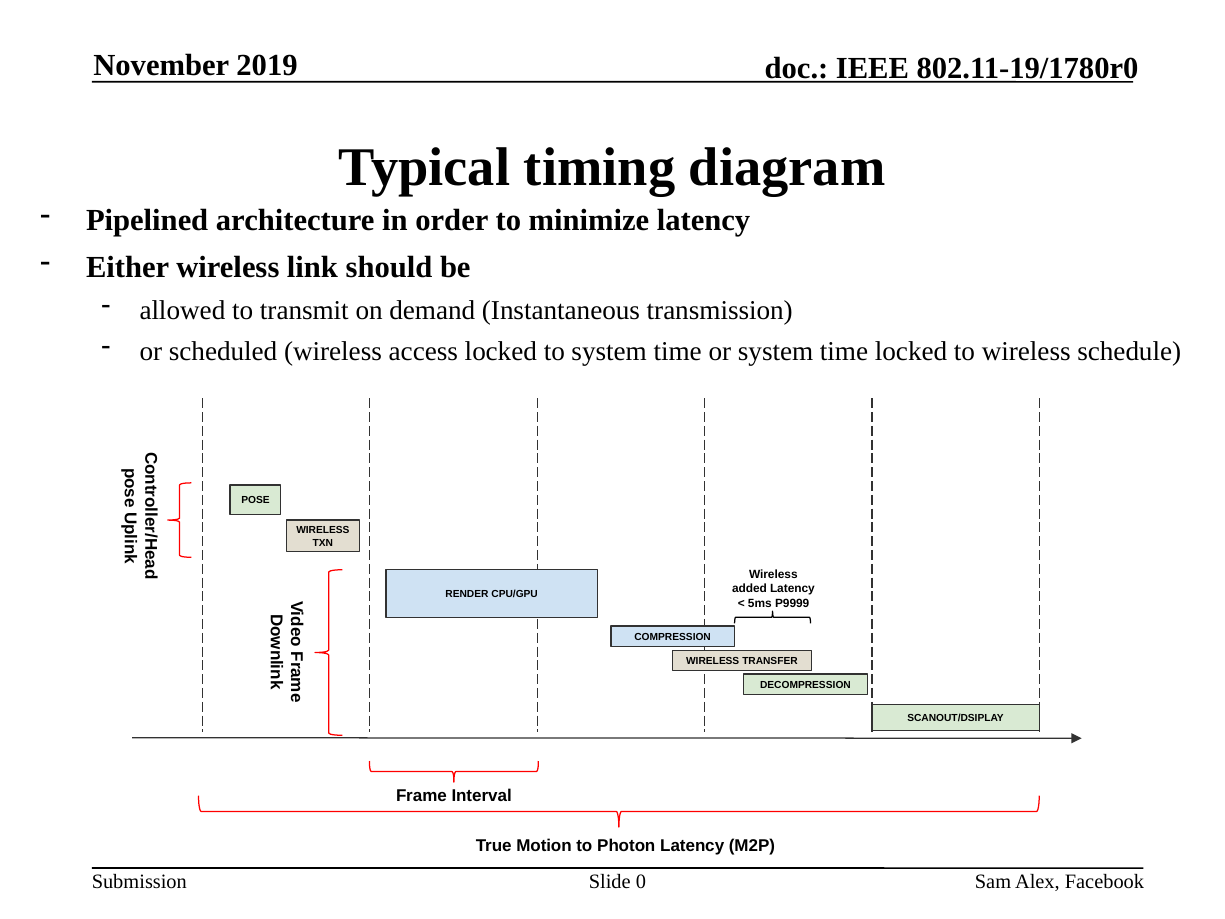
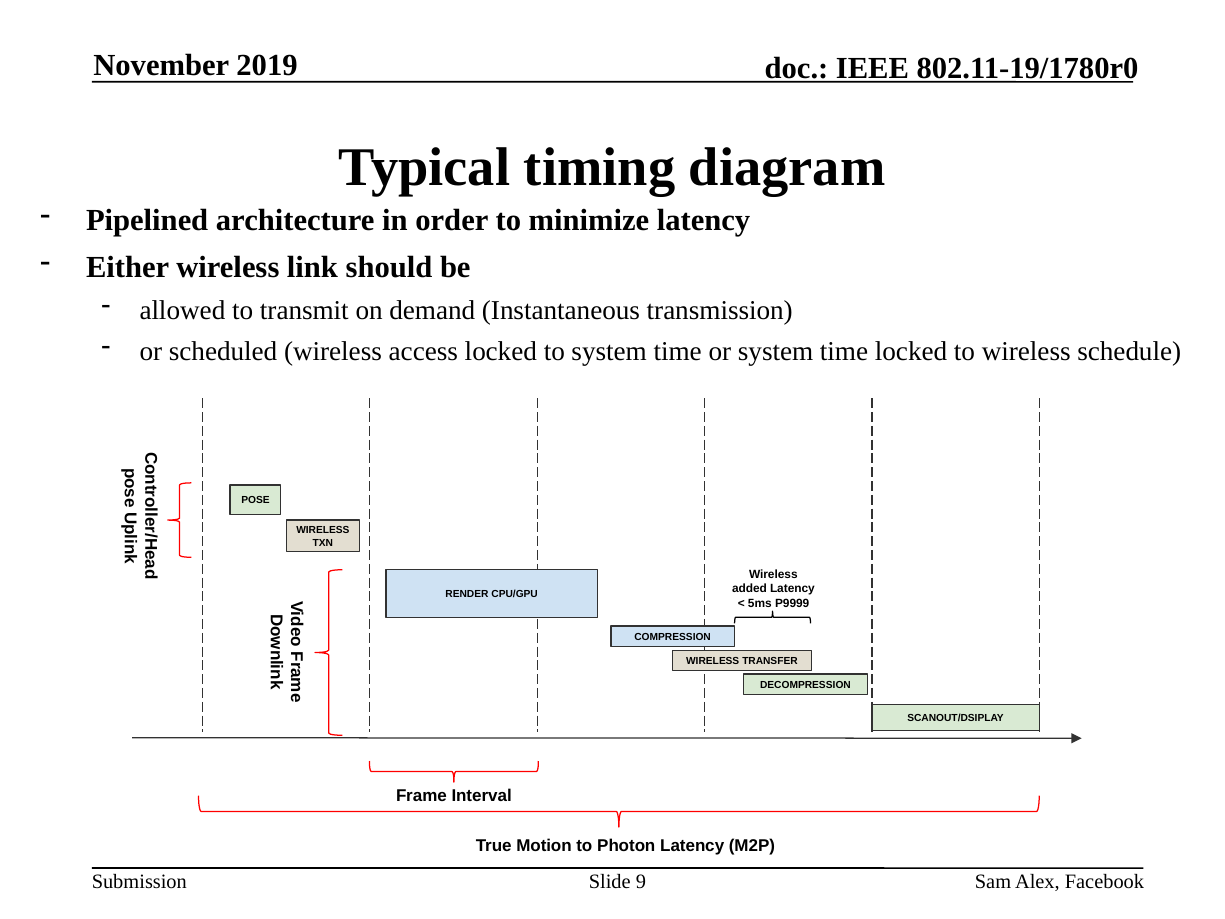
0: 0 -> 9 (641, 881)
